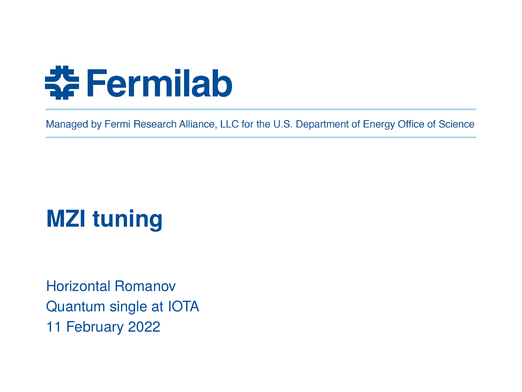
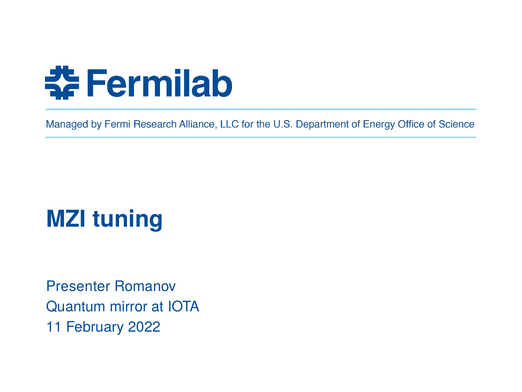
Horizontal: Horizontal -> Presenter (78, 286)
single: single -> mirror (129, 306)
